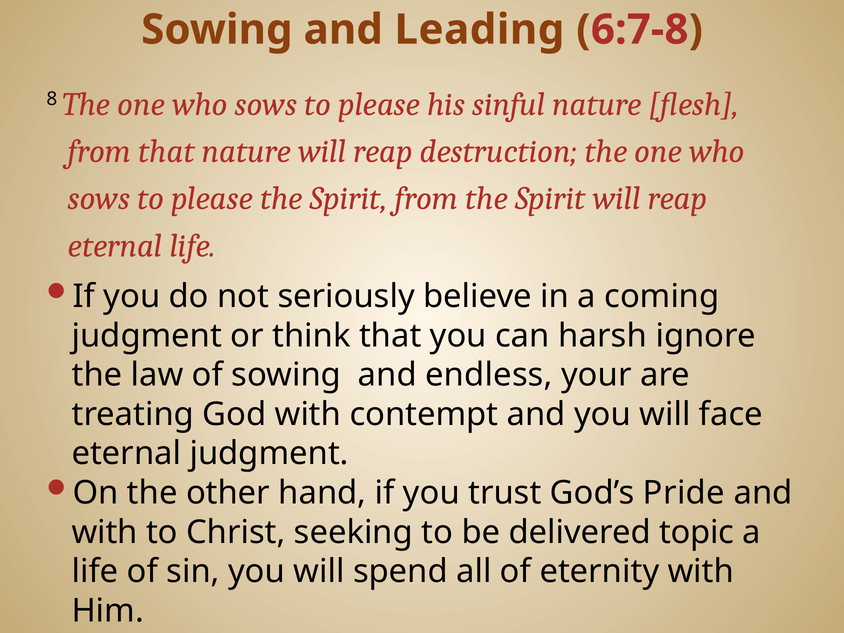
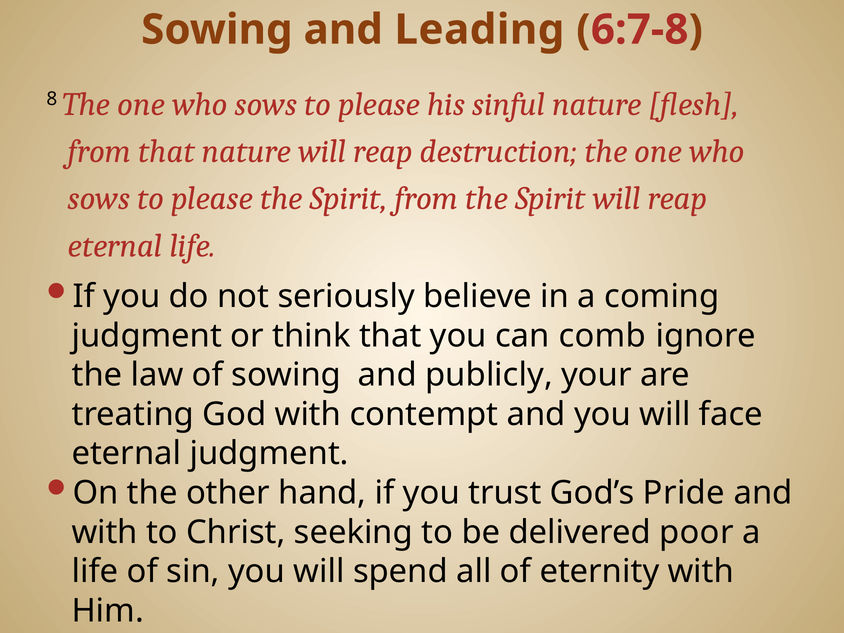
harsh: harsh -> comb (602, 336)
endless: endless -> publicly (489, 375)
topic: topic -> poor (696, 532)
